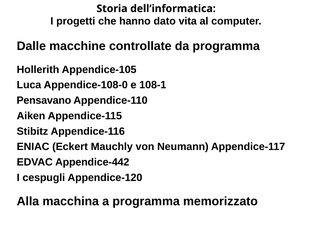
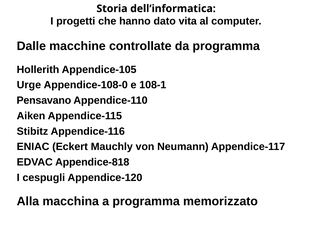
Luca: Luca -> Urge (29, 85)
Appendice-442: Appendice-442 -> Appendice-818 (92, 162)
